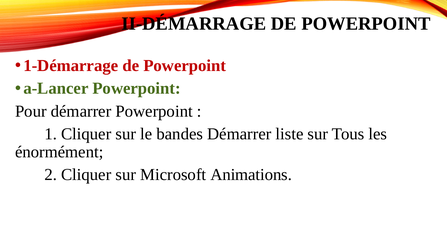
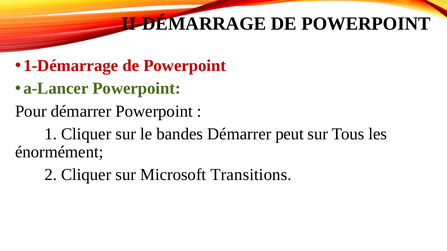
liste: liste -> peut (290, 134)
Animations: Animations -> Transitions (251, 175)
